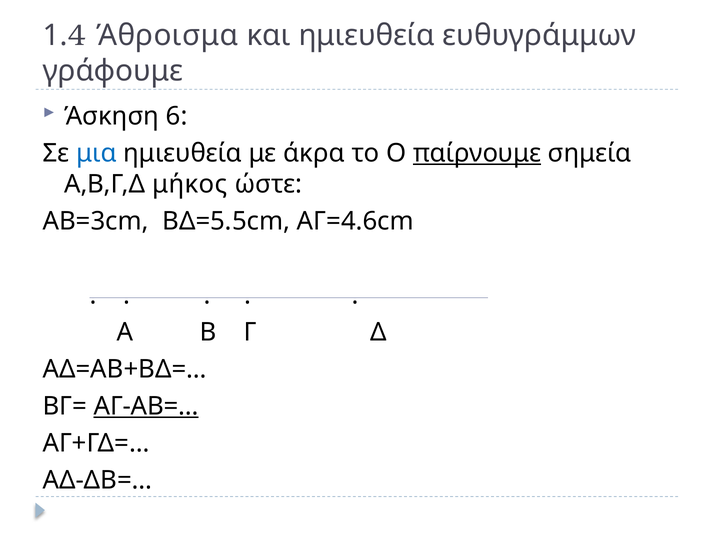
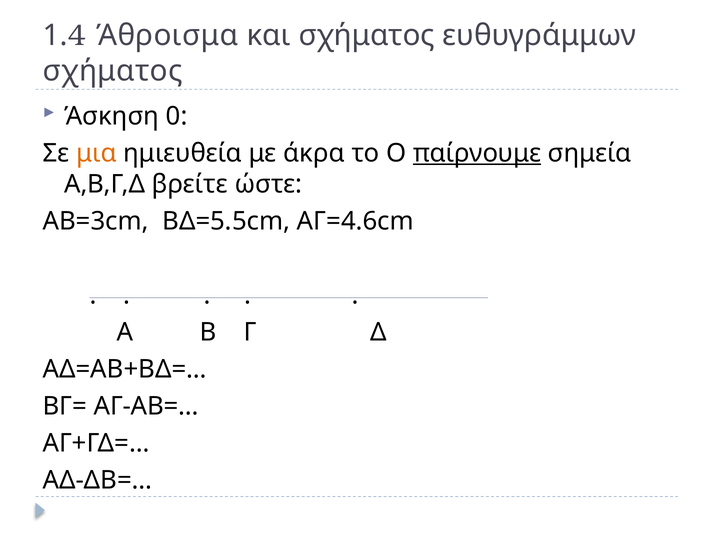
και ημιευθεία: ημιευθεία -> σχήματος (367, 35)
γράφουμε: γράφουμε -> σχήματος (113, 71)
6: 6 -> 0 (177, 116)
μια colour: blue -> orange (96, 153)
μήκος: μήκος -> βρείτε (190, 184)
ΑΓ-ΑΒ=… underline: present -> none (146, 406)
